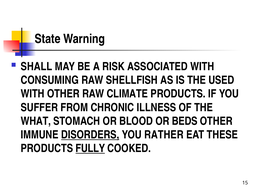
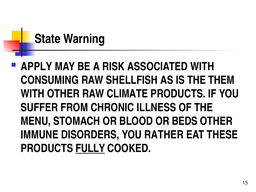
SHALL: SHALL -> APPLY (36, 67)
USED: USED -> THEM (221, 80)
WHAT: WHAT -> MENU (36, 121)
DISORDERS underline: present -> none (90, 135)
